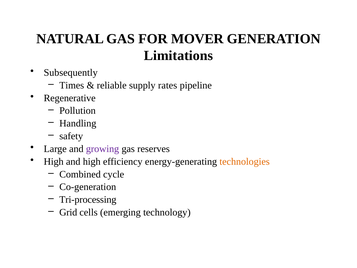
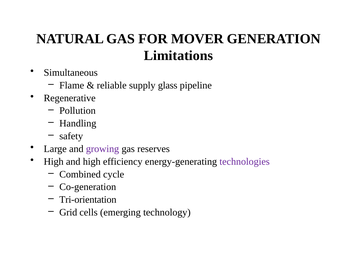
Subsequently: Subsequently -> Simultaneous (71, 73)
Times: Times -> Flame (72, 85)
rates: rates -> glass (168, 85)
technologies colour: orange -> purple (245, 161)
Tri-processing: Tri-processing -> Tri-orientation (88, 199)
